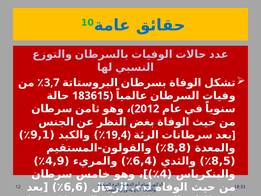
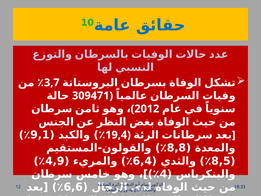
183615: 183615 -> 309471 (91, 96)
